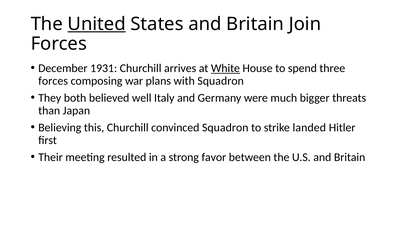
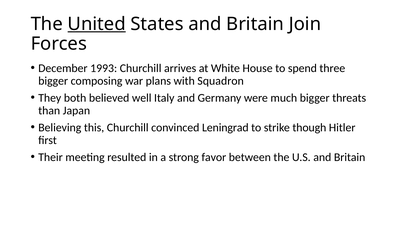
1931: 1931 -> 1993 (104, 68)
White underline: present -> none (225, 68)
forces: forces -> bigger (53, 81)
convinced Squadron: Squadron -> Leningrad (225, 127)
landed: landed -> though (309, 127)
